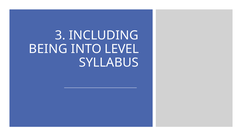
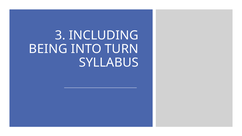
LEVEL: LEVEL -> TURN (122, 49)
